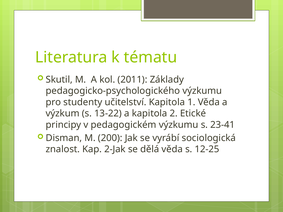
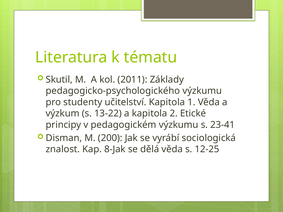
2-Jak: 2-Jak -> 8-Jak (115, 149)
